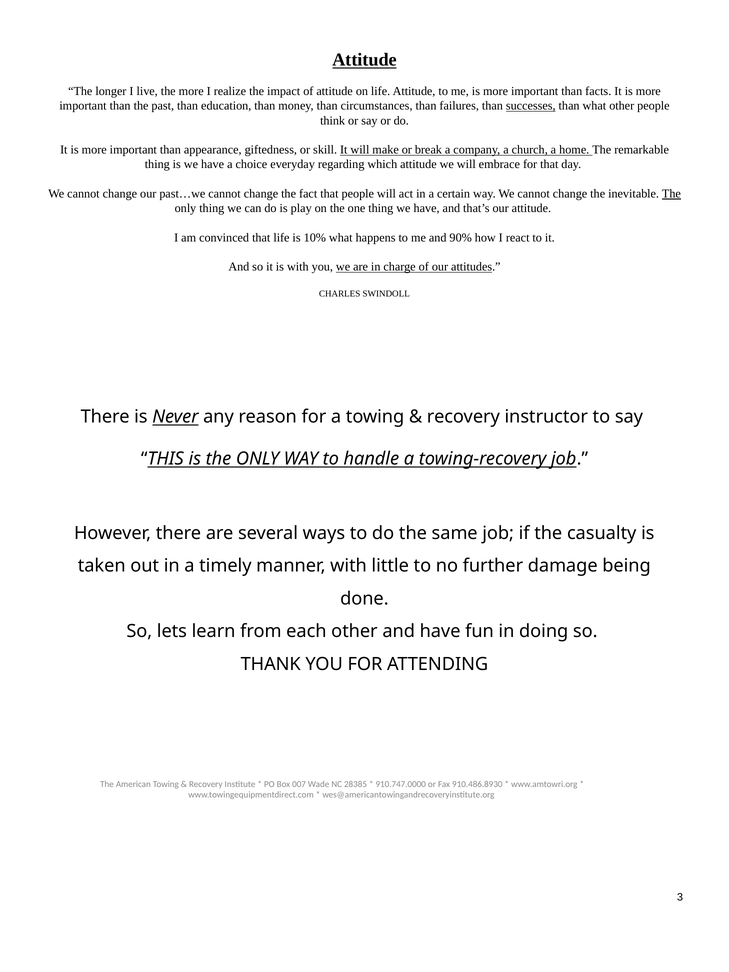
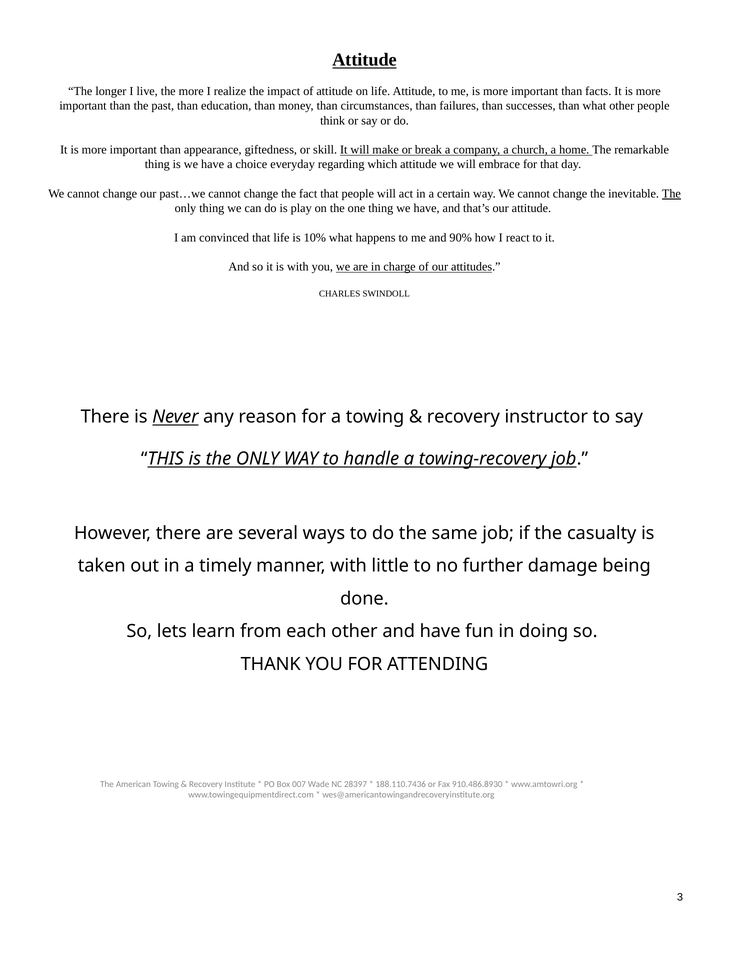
successes underline: present -> none (531, 106)
28385: 28385 -> 28397 (355, 784)
910.747.0000: 910.747.0000 -> 188.110.7436 (401, 784)
